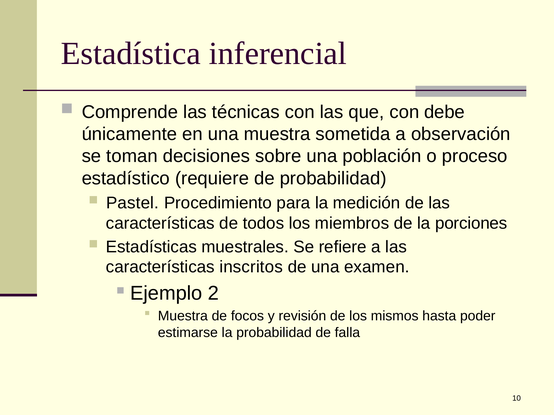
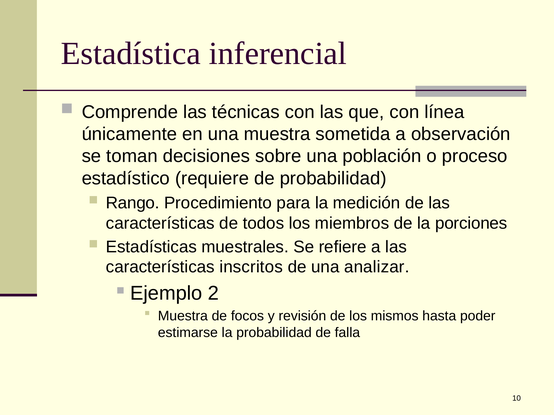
debe: debe -> línea (444, 112)
Pastel: Pastel -> Rango (133, 203)
examen: examen -> analizar (377, 267)
